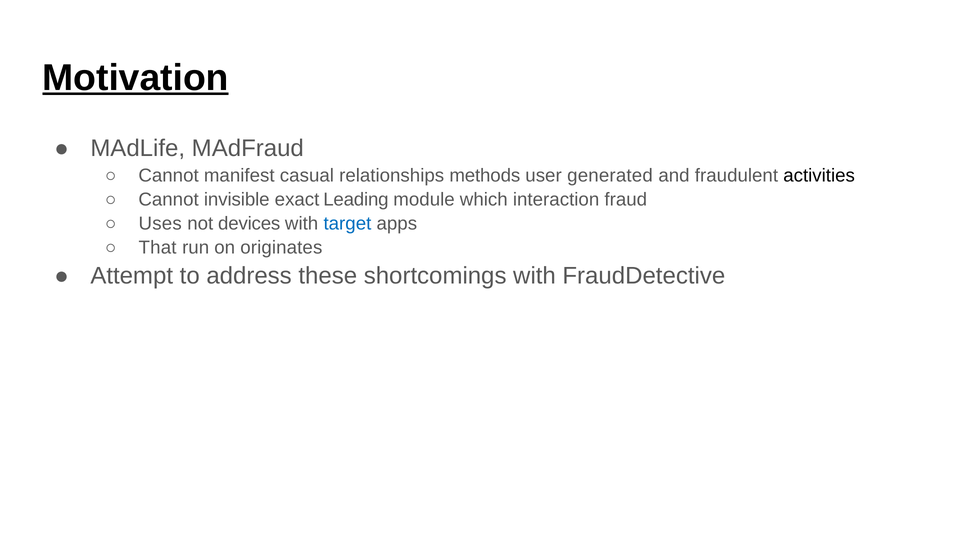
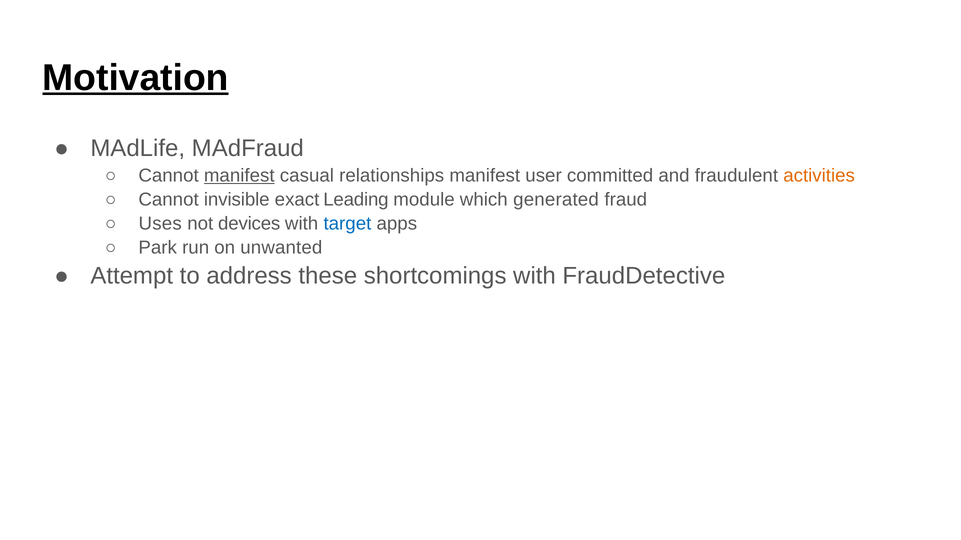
manifest underline: none -> present (239, 176)
relationships methods: methods -> manifest (485, 176)
generated: generated -> committed (610, 176)
activities colour: black -> orange (819, 176)
interaction: interaction -> generated (556, 200)
That: That -> Park (158, 248)
originates: originates -> unwanted (281, 248)
